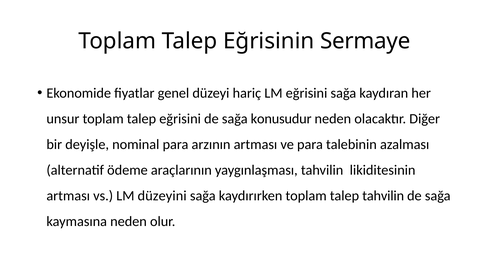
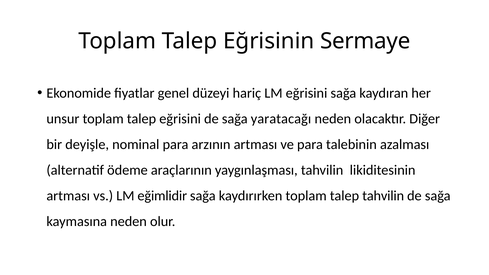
konusudur: konusudur -> yaratacağı (281, 119)
düzeyini: düzeyini -> eğimlidir (162, 196)
